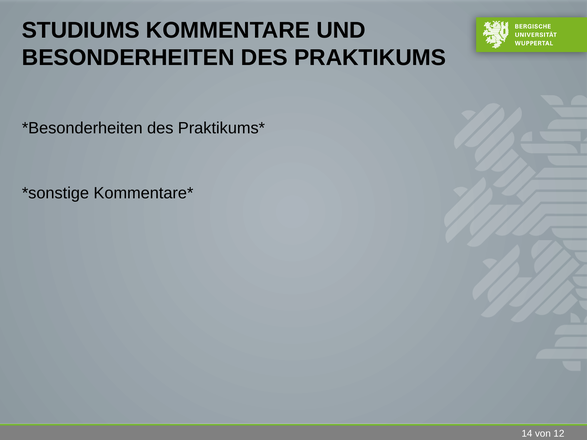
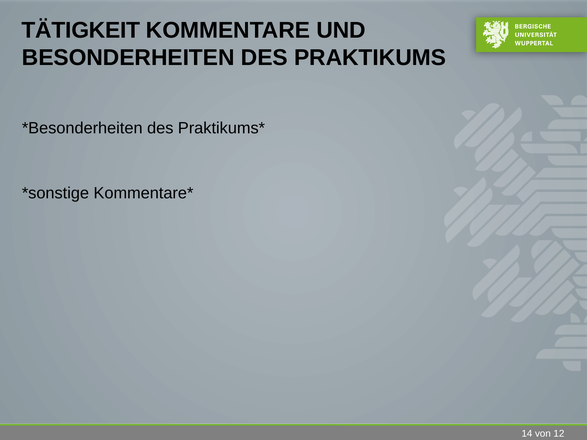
STUDIUMS: STUDIUMS -> TÄTIGKEIT (81, 30)
